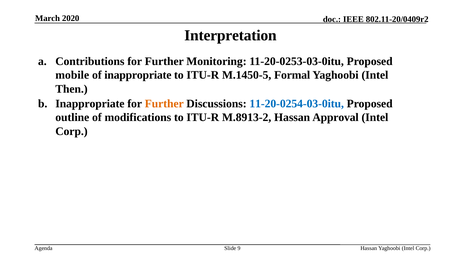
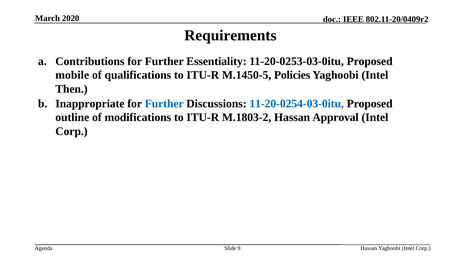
Interpretation: Interpretation -> Requirements (230, 36)
Monitoring: Monitoring -> Essentiality (217, 61)
of inappropriate: inappropriate -> qualifications (138, 75)
Formal: Formal -> Policies (292, 75)
Further colour: orange -> blue (164, 104)
M.8913-2: M.8913-2 -> M.1803-2 (247, 118)
